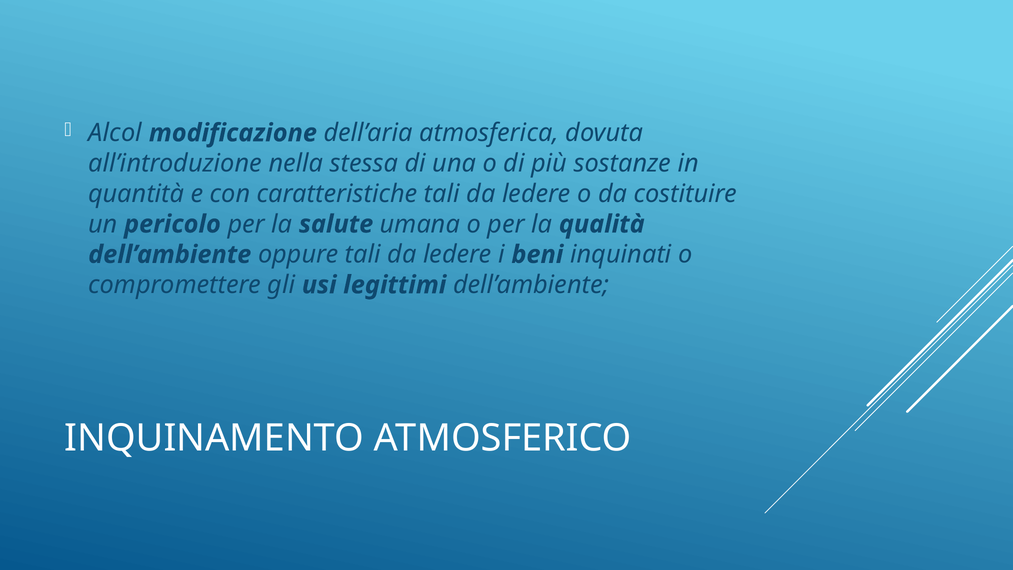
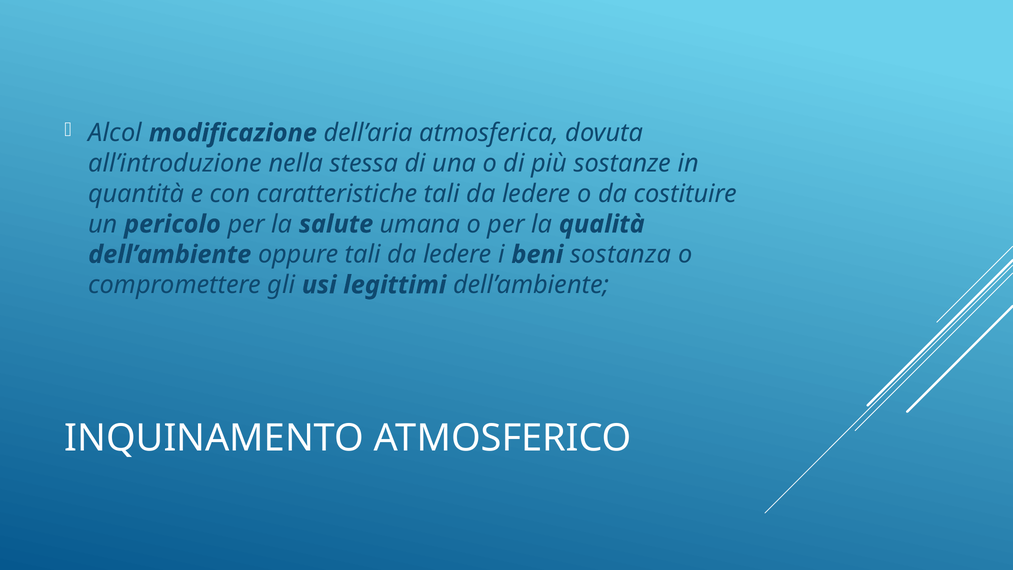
inquinati: inquinati -> sostanza (621, 254)
